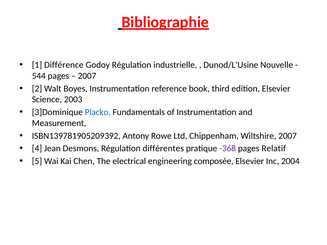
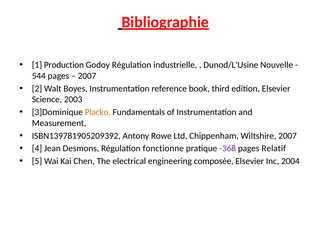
Différence: Différence -> Production (64, 65)
Placko colour: blue -> orange (98, 112)
différentes: différentes -> fonctionne (163, 149)
